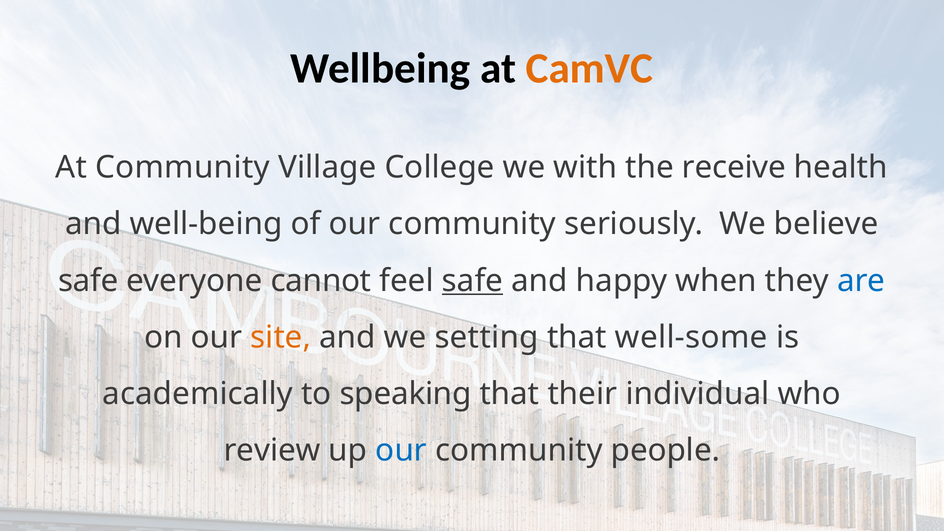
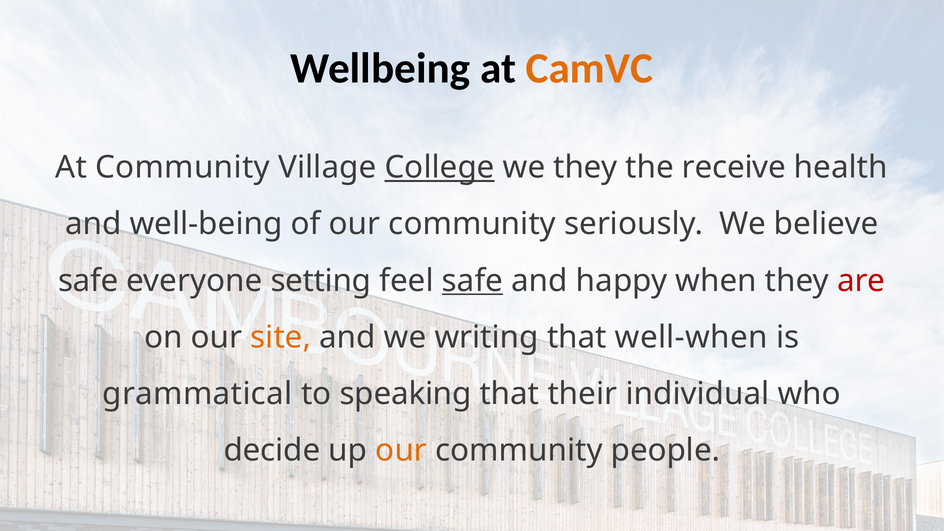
College underline: none -> present (440, 167)
we with: with -> they (585, 167)
cannot: cannot -> setting (321, 281)
are colour: blue -> red (861, 281)
setting: setting -> writing (487, 337)
well-some: well-some -> well-when (691, 337)
academically: academically -> grammatical (197, 394)
review: review -> decide (272, 451)
our colour: blue -> orange (401, 451)
